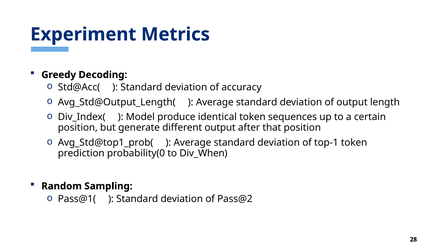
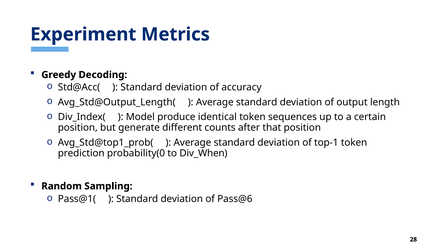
different output: output -> counts (220, 127)
Pass@2: Pass@2 -> Pass@6 (235, 199)
